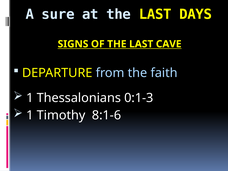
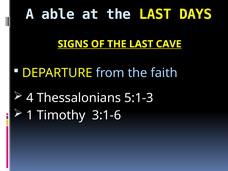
sure: sure -> able (58, 14)
1: 1 -> 4 (30, 98)
0:1-3: 0:1-3 -> 5:1-3 (139, 98)
8:1-6: 8:1-6 -> 3:1-6 (107, 115)
